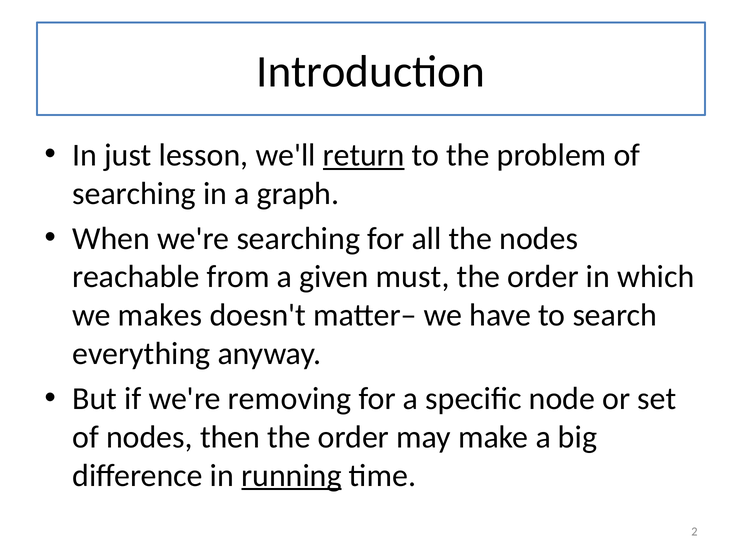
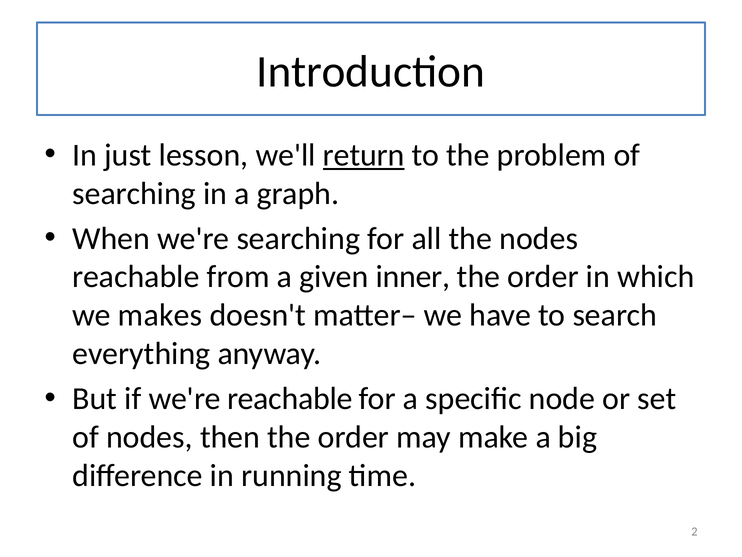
must: must -> inner (413, 277)
we're removing: removing -> reachable (290, 398)
running underline: present -> none (291, 475)
